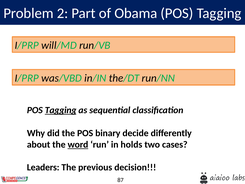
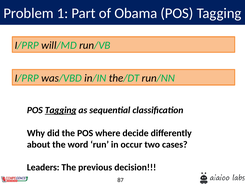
2: 2 -> 1 (63, 13)
binary: binary -> where (108, 133)
word underline: present -> none (78, 144)
holds: holds -> occur (131, 144)
